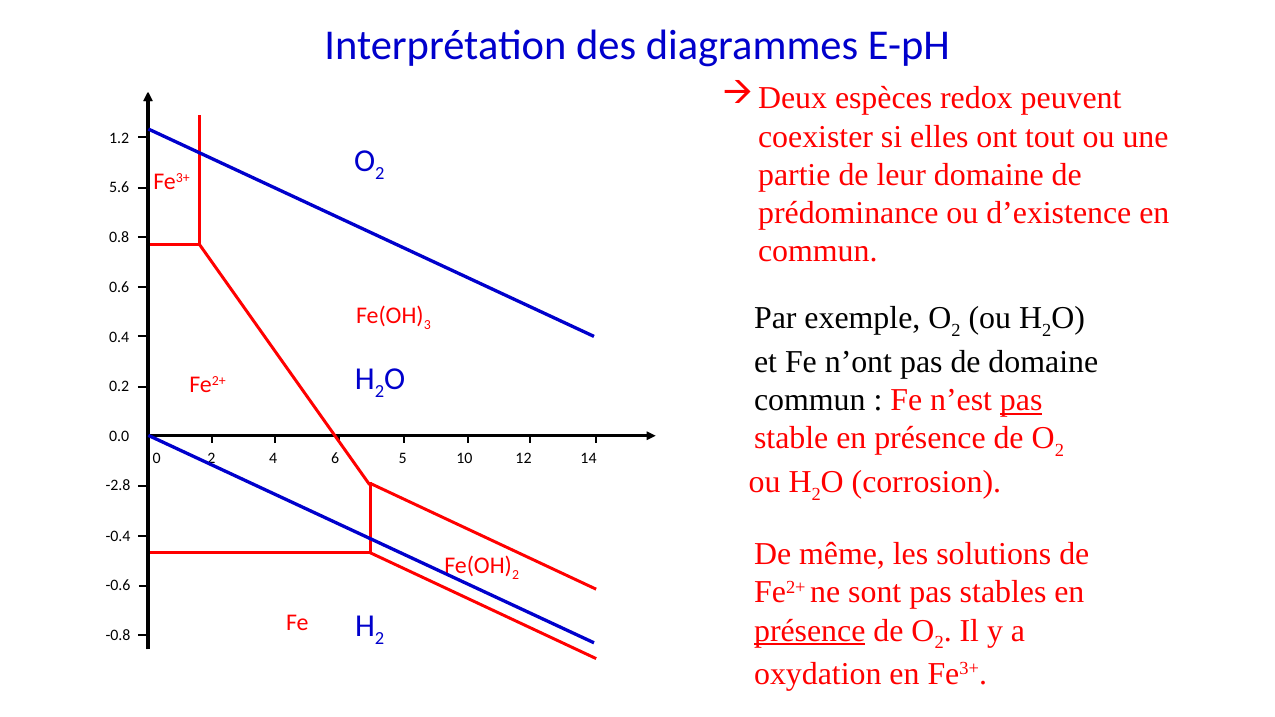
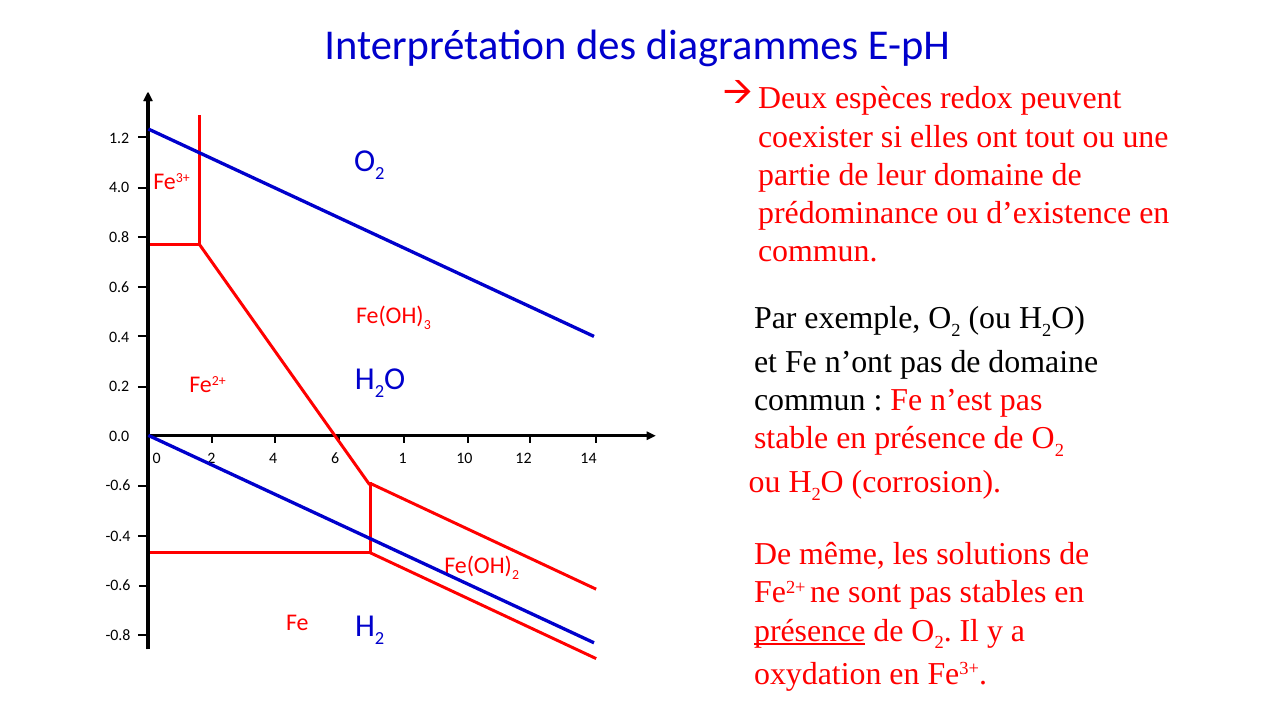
5.6: 5.6 -> 4.0 (119, 187)
pas underline: present -> none (1021, 400)
5: 5 -> 1 (403, 459)
-2.8: -2.8 -> -0.6 (118, 485)
